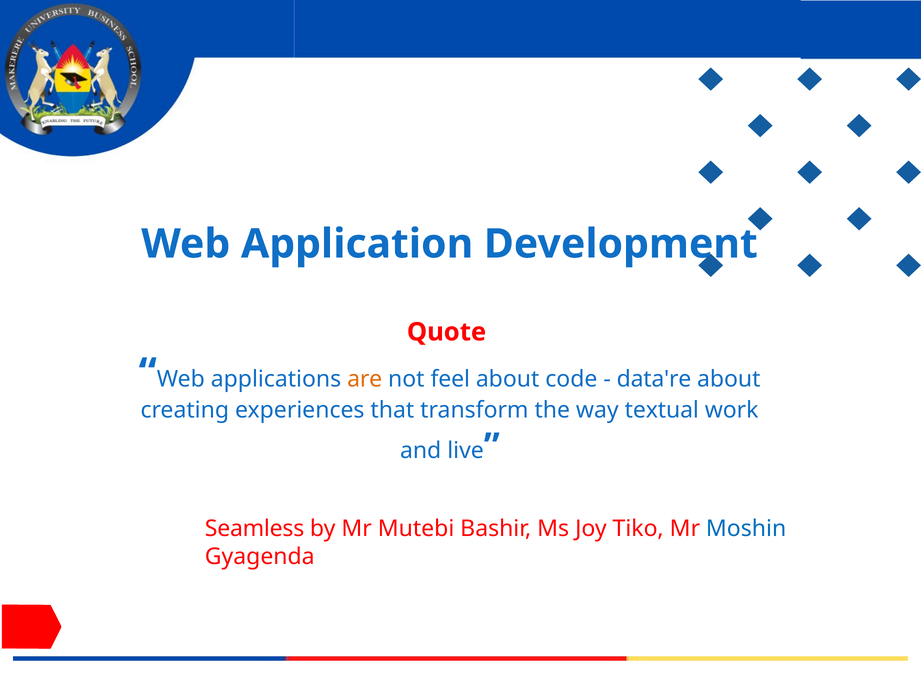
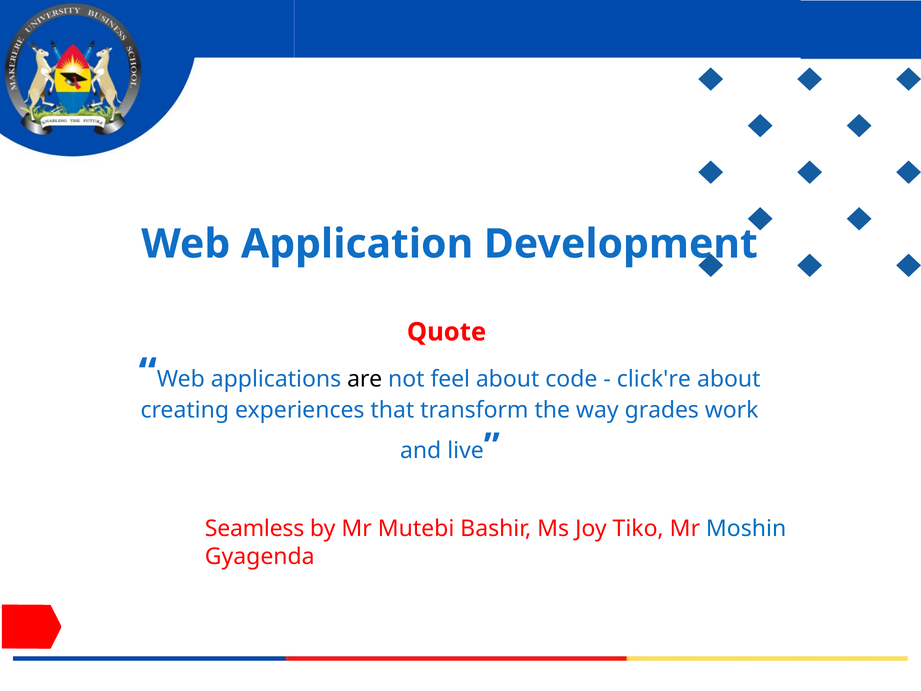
are colour: orange -> black (365, 379)
data're: data're -> click're (654, 379)
textual: textual -> grades (662, 410)
